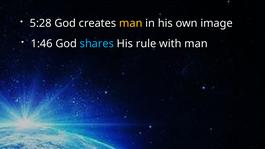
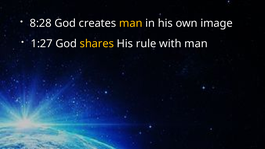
5:28: 5:28 -> 8:28 (41, 23)
1:46: 1:46 -> 1:27 (42, 44)
shares colour: light blue -> yellow (97, 44)
